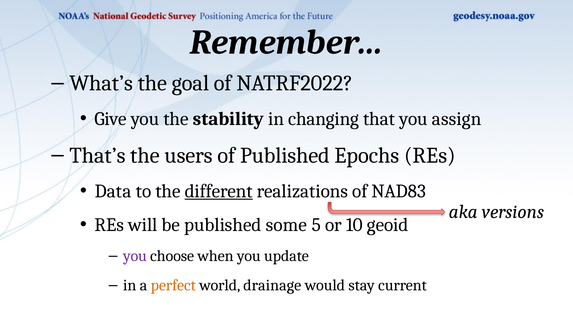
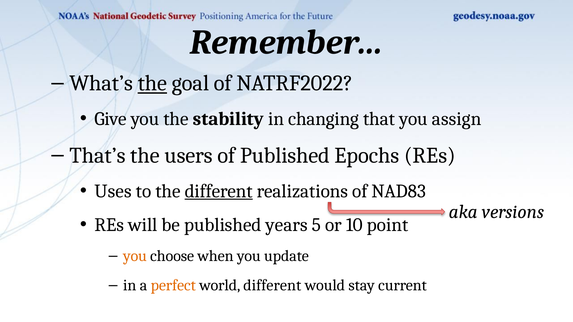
the underline: none -> present (152, 83)
Data: Data -> Uses (113, 191)
some: some -> years (287, 225)
geoid: geoid -> point (388, 225)
you colour: purple -> orange (135, 256)
world drainage: drainage -> different (272, 286)
